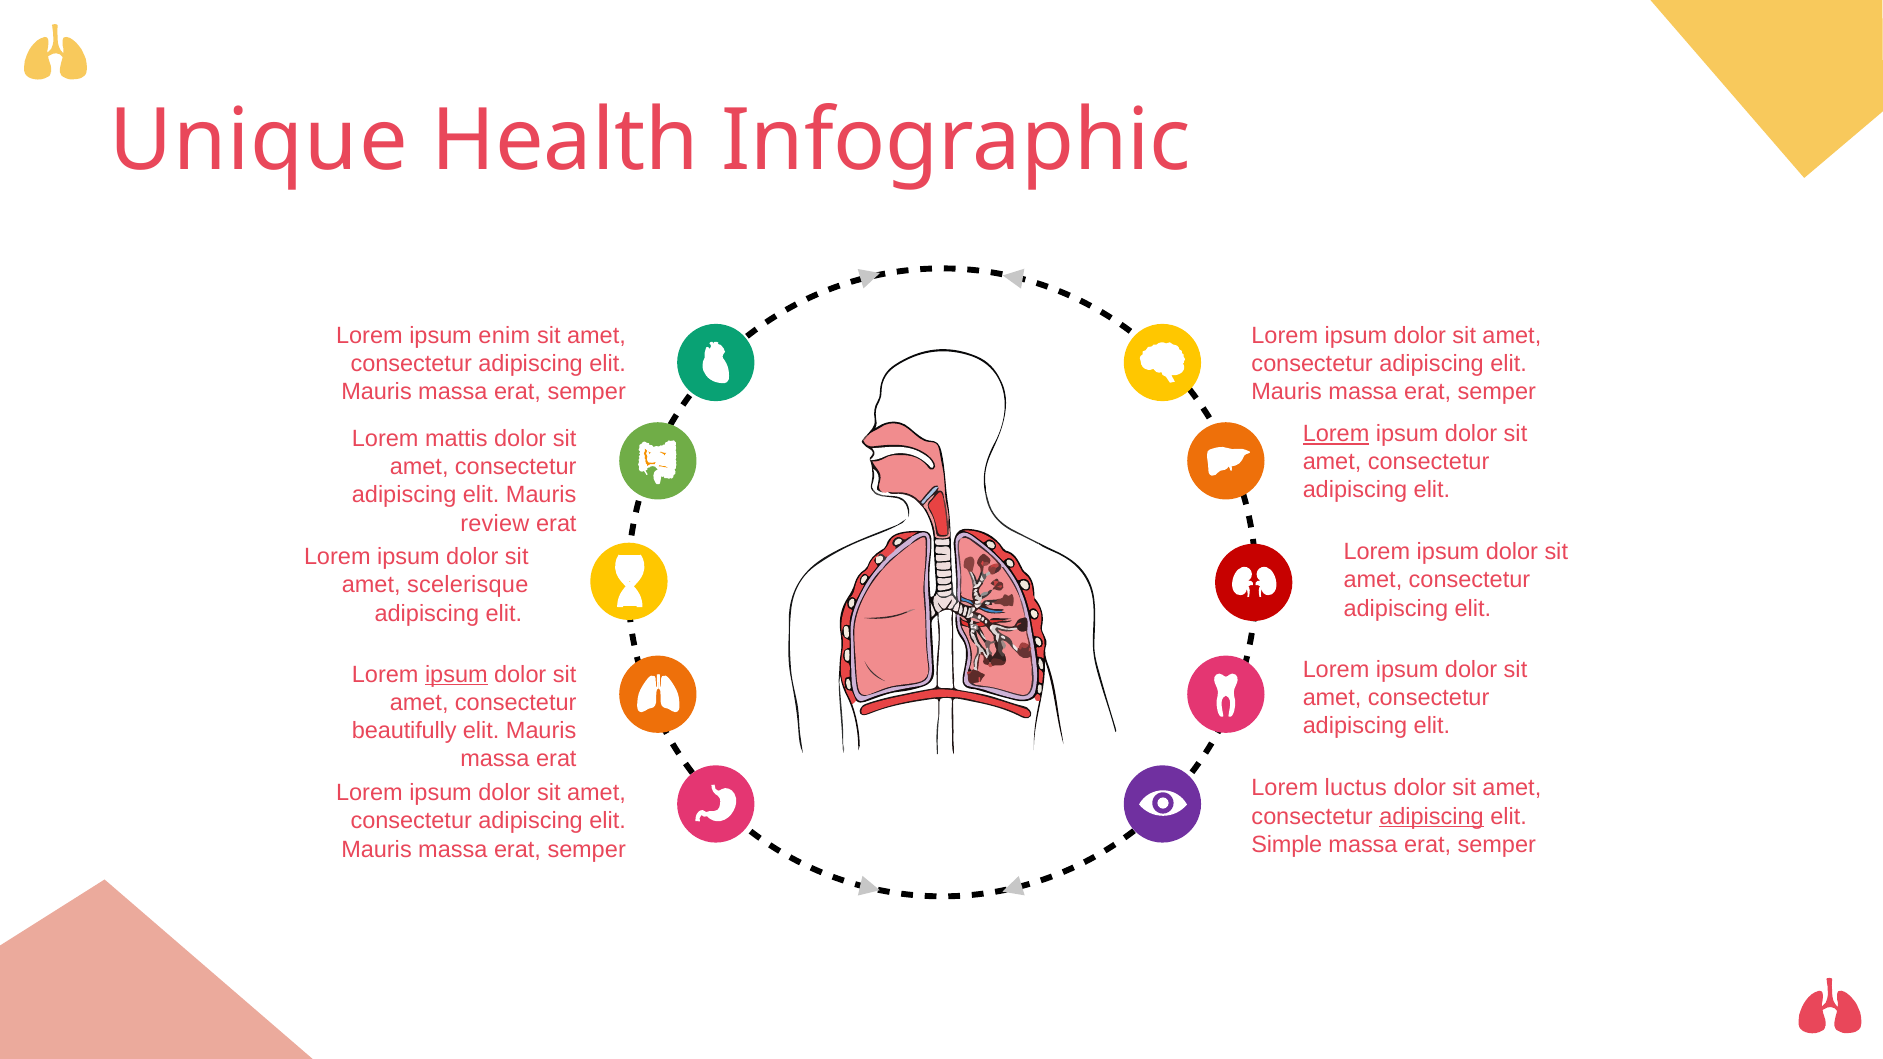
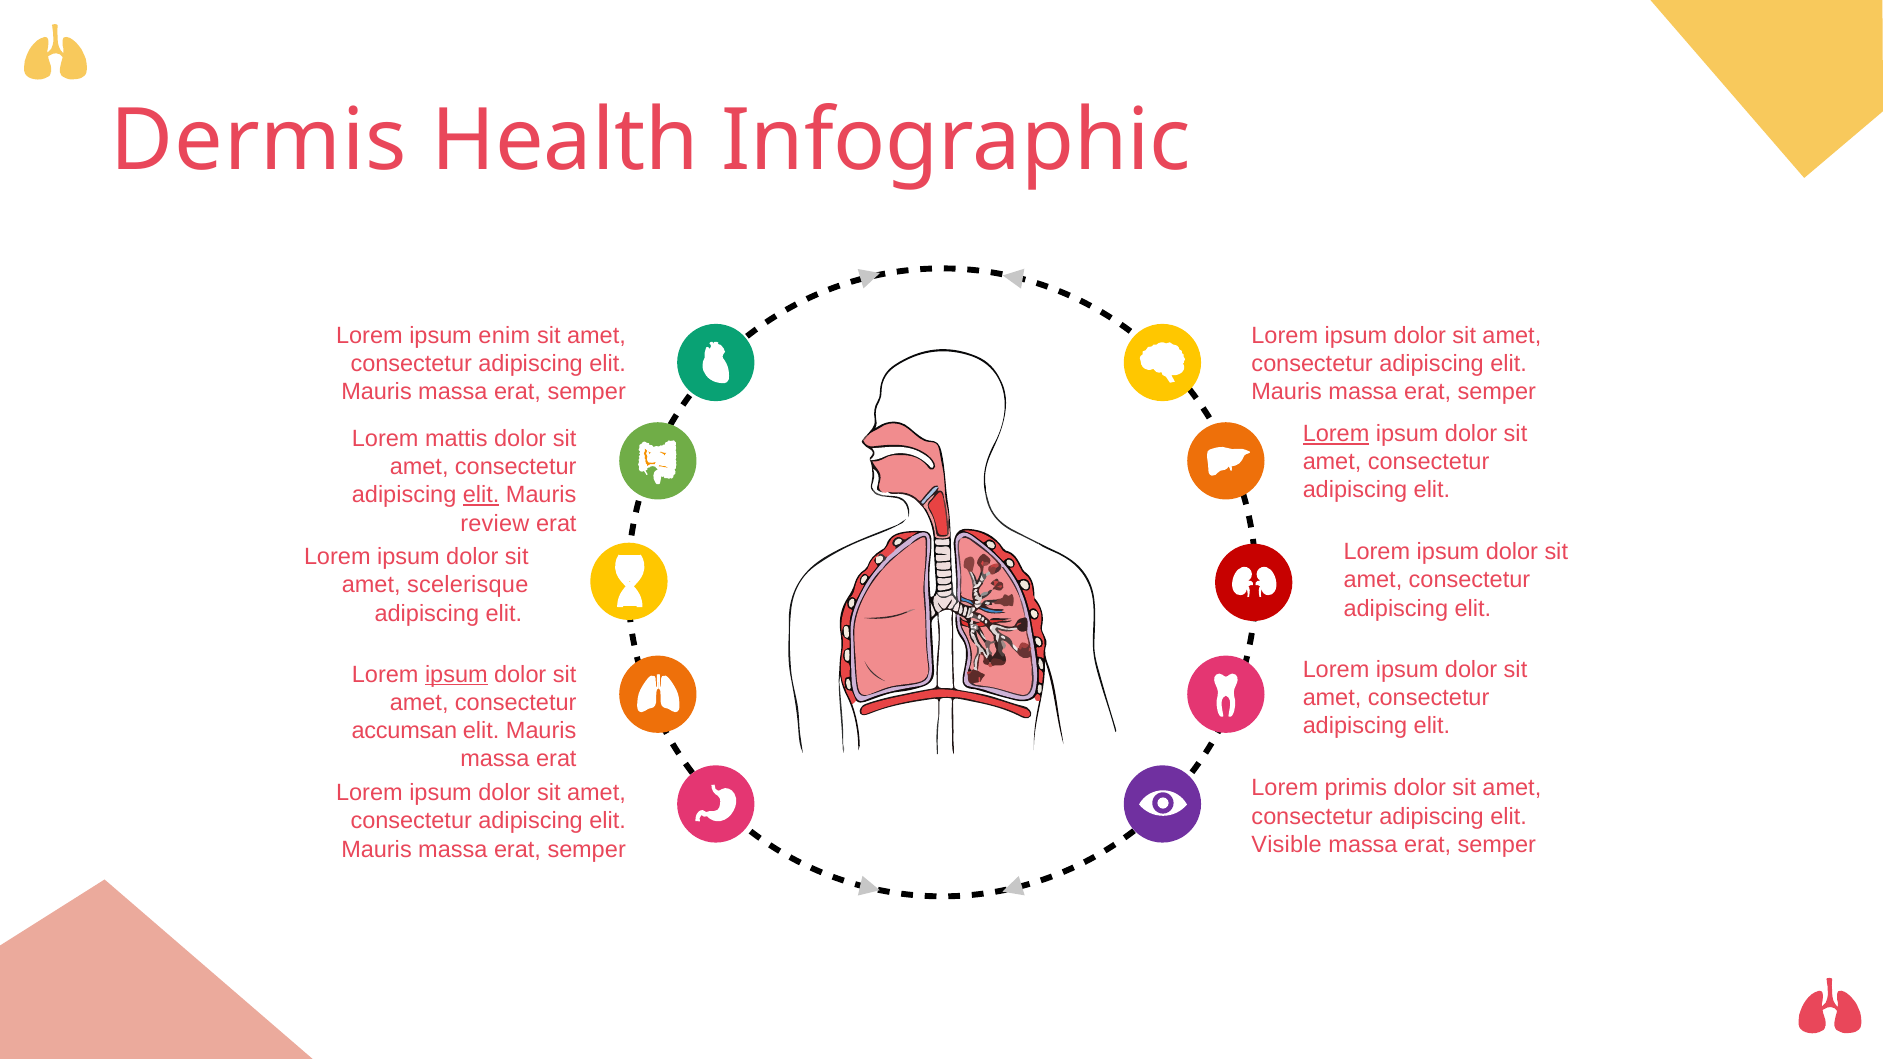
Unique: Unique -> Dermis (259, 141)
elit underline: none -> present (481, 495)
beautifully: beautifully -> accumsan (404, 731)
luctus: luctus -> primis (1356, 788)
adipiscing underline: present -> none (1431, 816)
Simple: Simple -> Visible (1287, 845)
